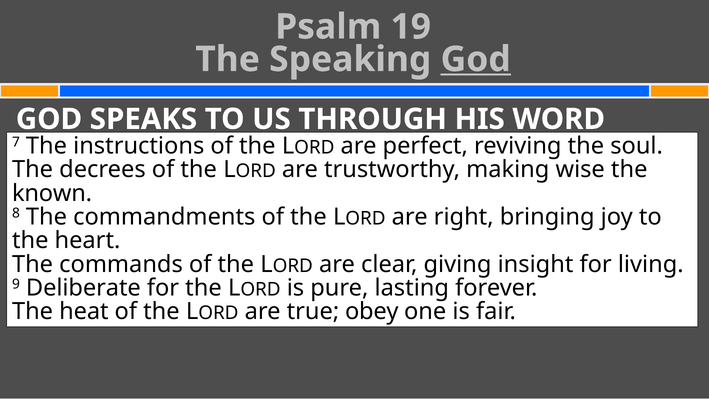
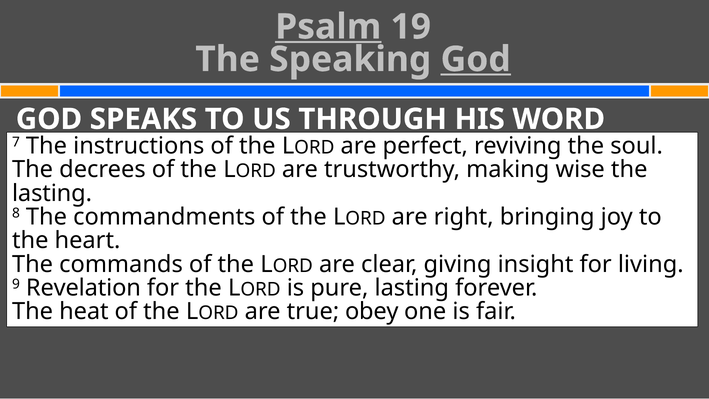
Psalm underline: none -> present (328, 27)
known: known -> lasting (52, 193)
Deliberate: Deliberate -> Revelation (83, 288)
